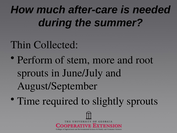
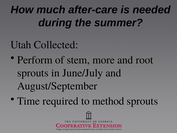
Thin: Thin -> Utah (21, 45)
slightly: slightly -> method (108, 101)
